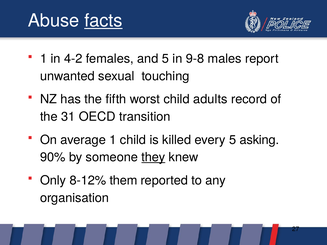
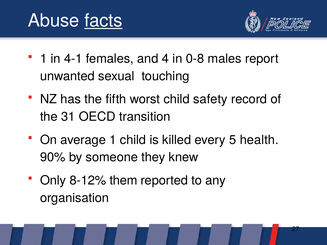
4-2: 4-2 -> 4-1 (73, 59)
and 5: 5 -> 4 (165, 59)
9-8: 9-8 -> 0-8 (195, 59)
adults: adults -> safety (210, 99)
asking: asking -> health (259, 140)
they underline: present -> none (153, 157)
